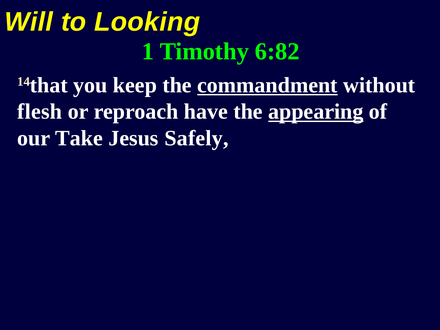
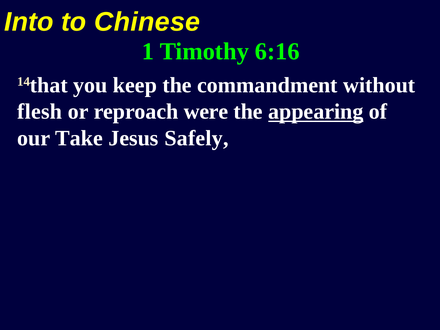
Will: Will -> Into (29, 22)
Looking: Looking -> Chinese (147, 22)
6:82: 6:82 -> 6:16 (277, 52)
commandment underline: present -> none (267, 85)
have: have -> were (206, 112)
